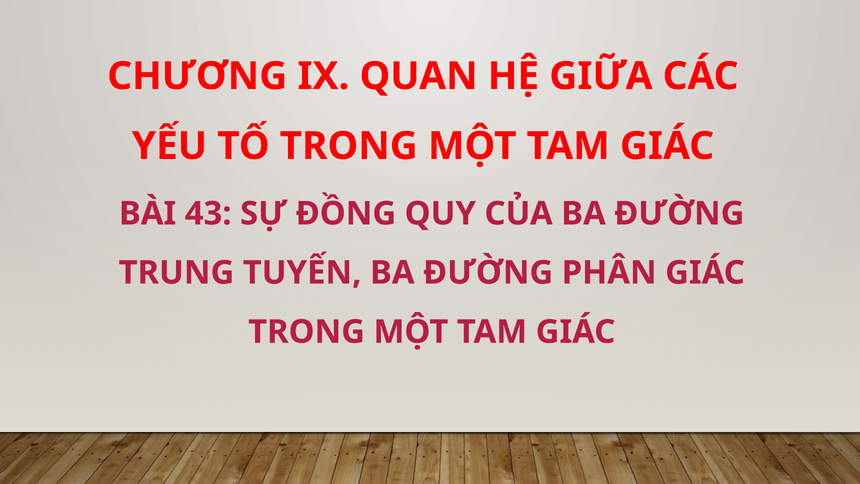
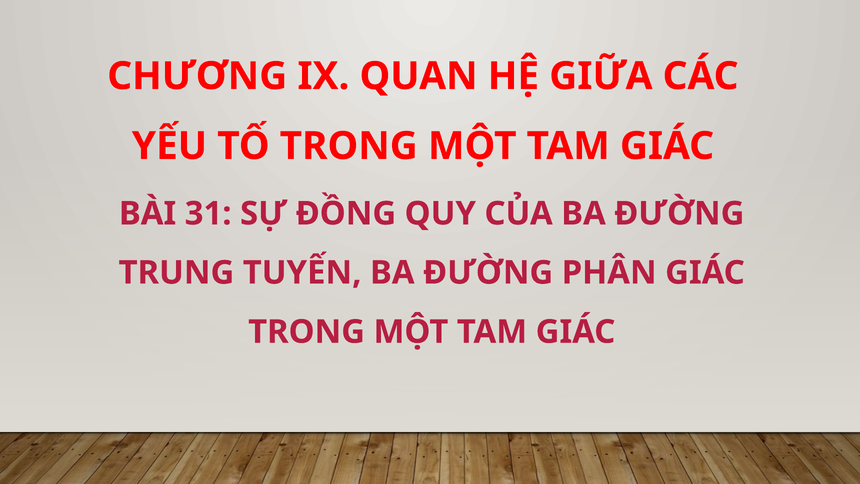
43: 43 -> 31 (208, 214)
